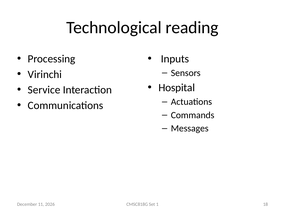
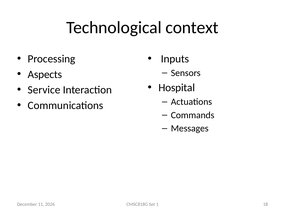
reading: reading -> context (192, 28)
Virinchi: Virinchi -> Aspects (45, 74)
